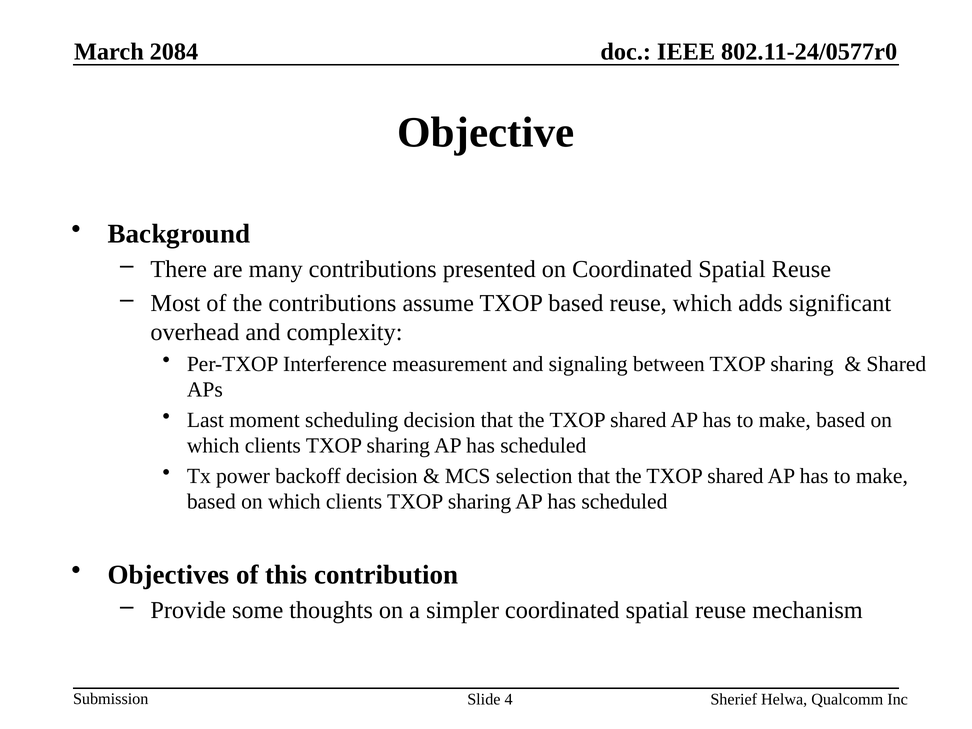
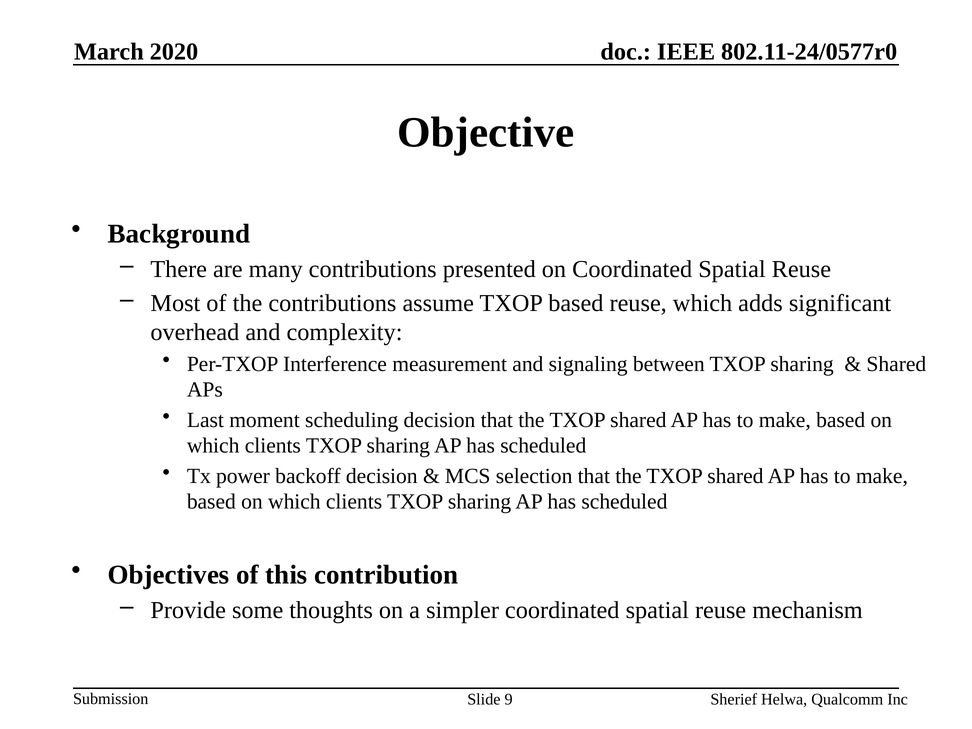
2084: 2084 -> 2020 (174, 52)
4: 4 -> 9 (509, 699)
